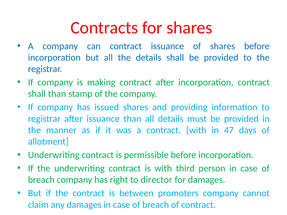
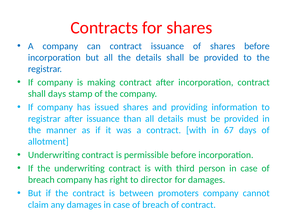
shall than: than -> days (57, 94)
47: 47 -> 67 (229, 130)
